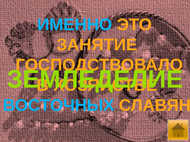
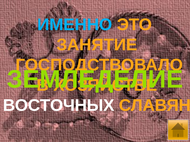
ВОСТОЧНЫХ colour: light blue -> white (59, 106)
